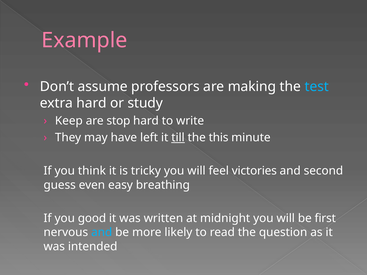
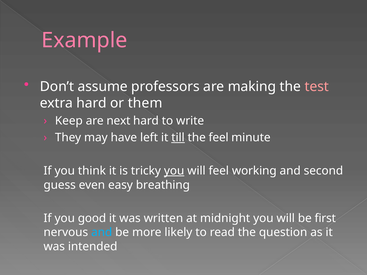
test colour: light blue -> pink (317, 87)
study: study -> them (145, 103)
stop: stop -> next (118, 121)
the this: this -> feel (219, 138)
you underline: none -> present (174, 171)
victories: victories -> working (254, 171)
